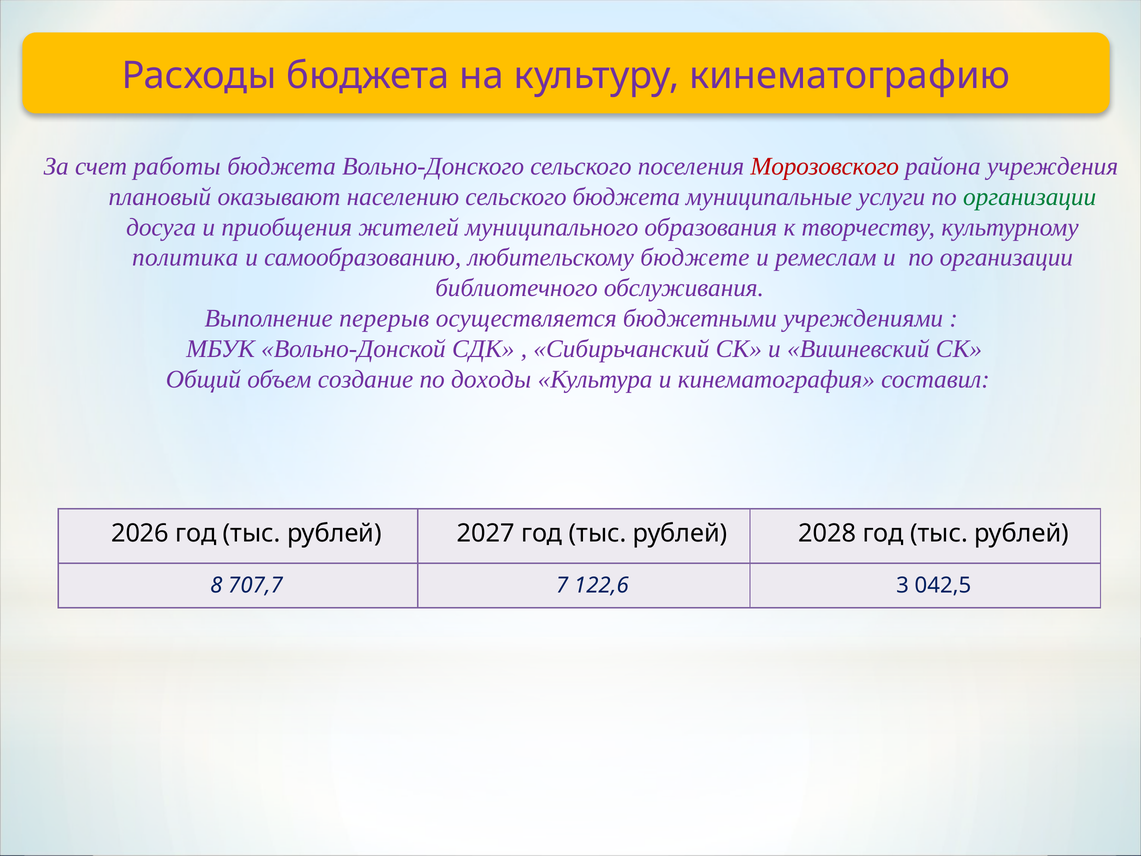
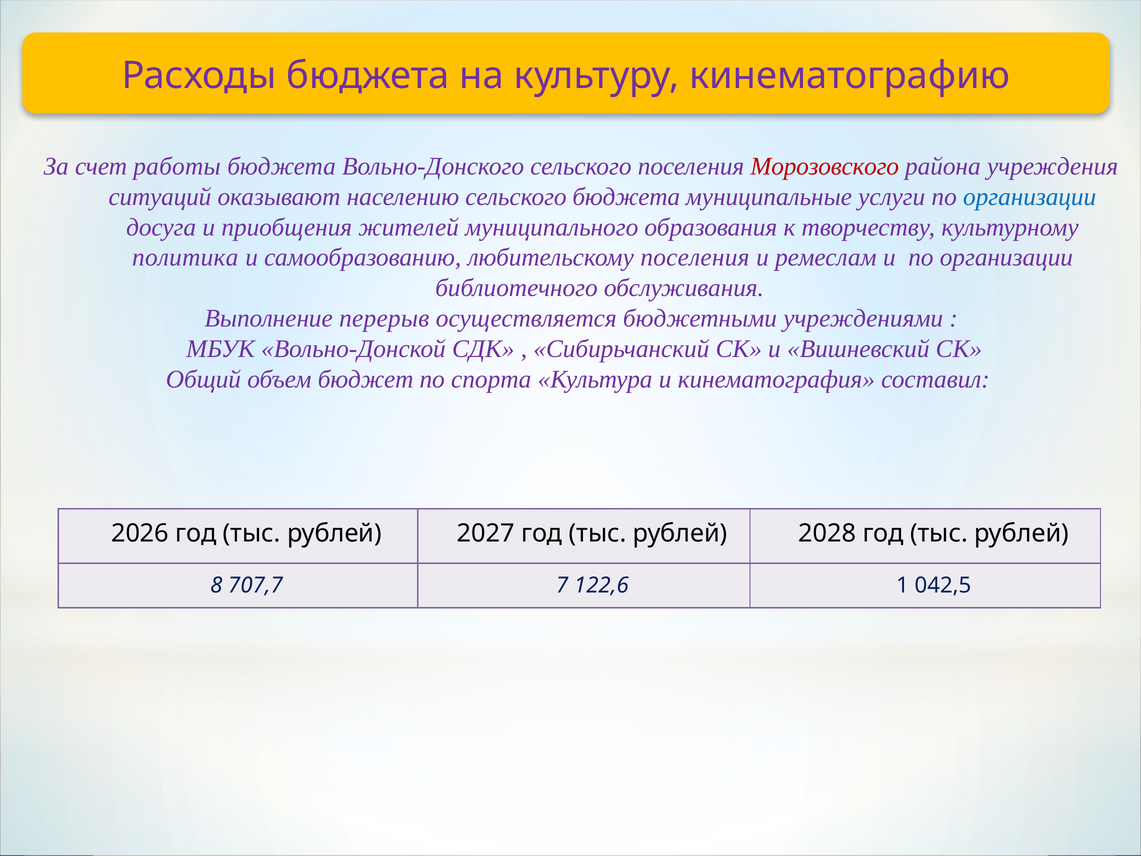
плановый: плановый -> ситуаций (160, 197)
организации colour: green -> blue (1030, 197)
любительскому бюджете: бюджете -> поселения (695, 258)
создание: создание -> бюджет (366, 379)
доходы: доходы -> спорта (491, 379)
3: 3 -> 1 (902, 585)
